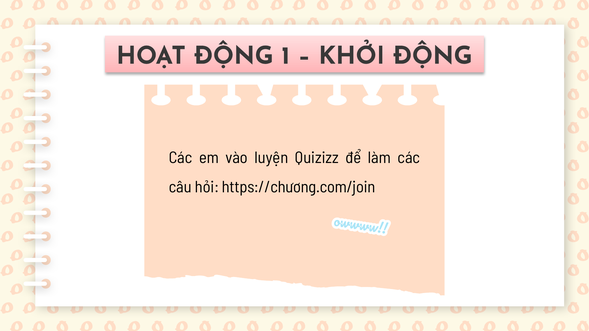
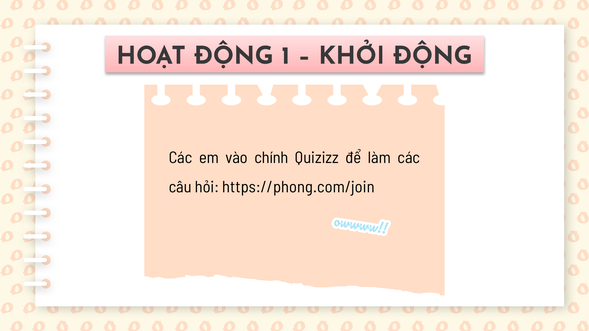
luyện: luyện -> chính (271, 158)
https://chương.com/join: https://chương.com/join -> https://phong.com/join (298, 187)
